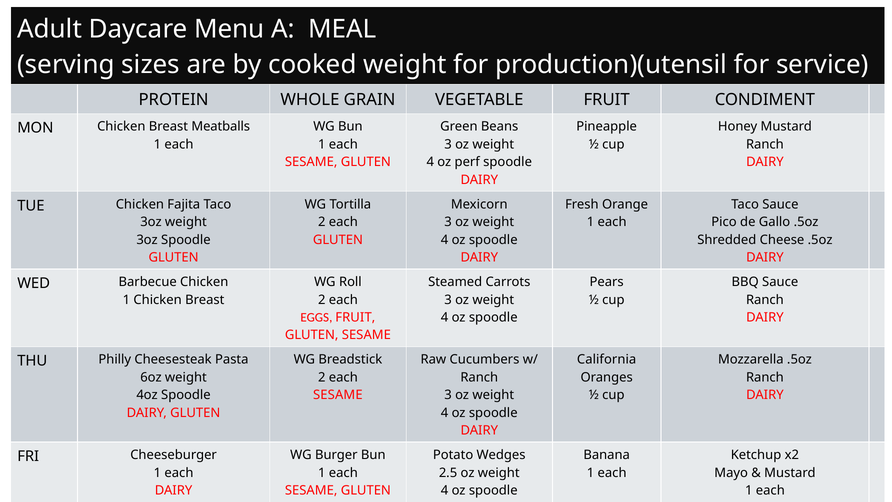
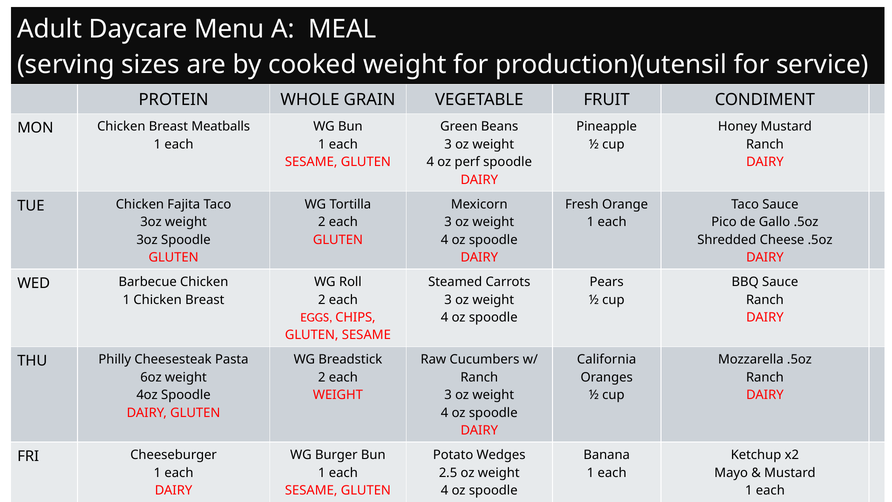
EGGS FRUIT: FRUIT -> CHIPS (355, 317)
SESAME: SESAME -> WEIGHT (338, 395)
